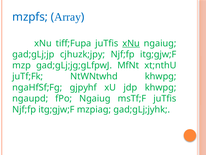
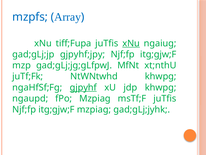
cjhuzk;jpy: cjhuzk;jpy -> gjpyhf;jpy (83, 54)
gjpyhf underline: none -> present (83, 87)
fPo Ngaiug: Ngaiug -> Mzpiag (95, 98)
